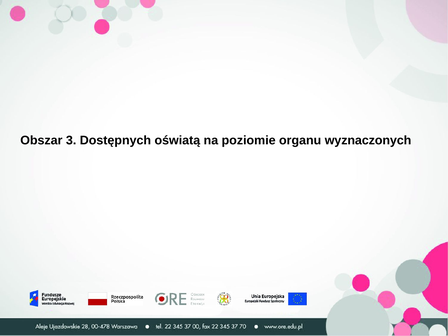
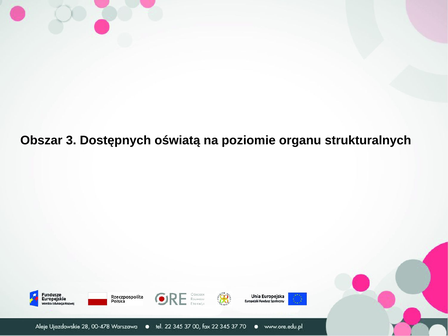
wyznaczonych: wyznaczonych -> strukturalnych (368, 140)
